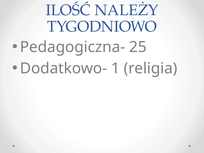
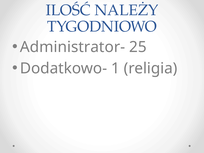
Pedagogiczna-: Pedagogiczna- -> Administrator- (73, 47)
